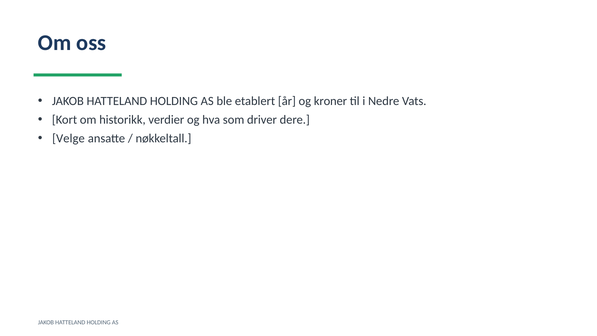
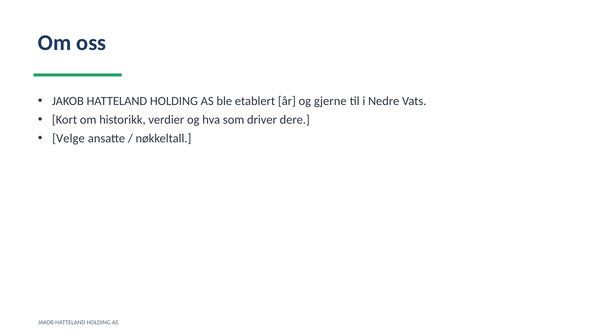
kroner: kroner -> gjerne (330, 101)
